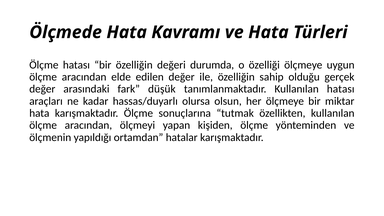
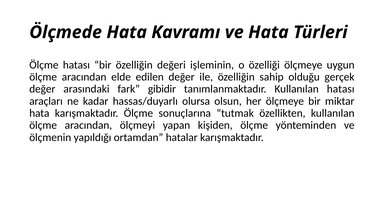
durumda: durumda -> işleminin (212, 65)
düşük: düşük -> gibidir (162, 89)
